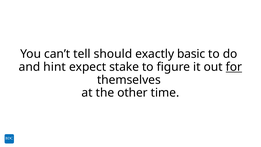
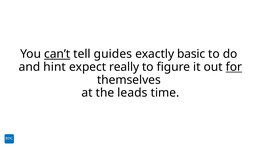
can’t underline: none -> present (57, 54)
should: should -> guides (113, 54)
stake: stake -> really (124, 67)
other: other -> leads (132, 93)
